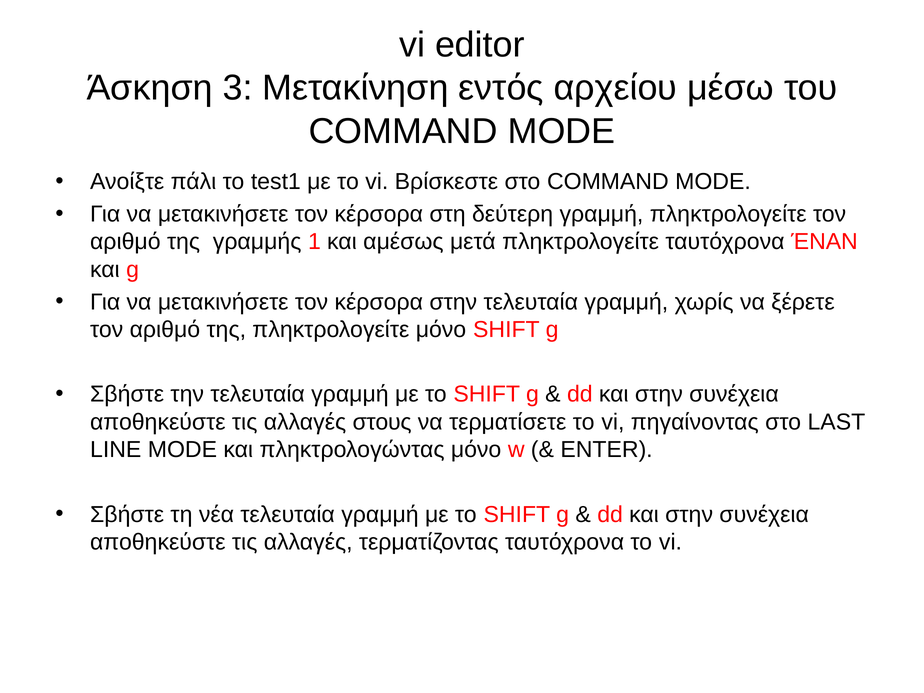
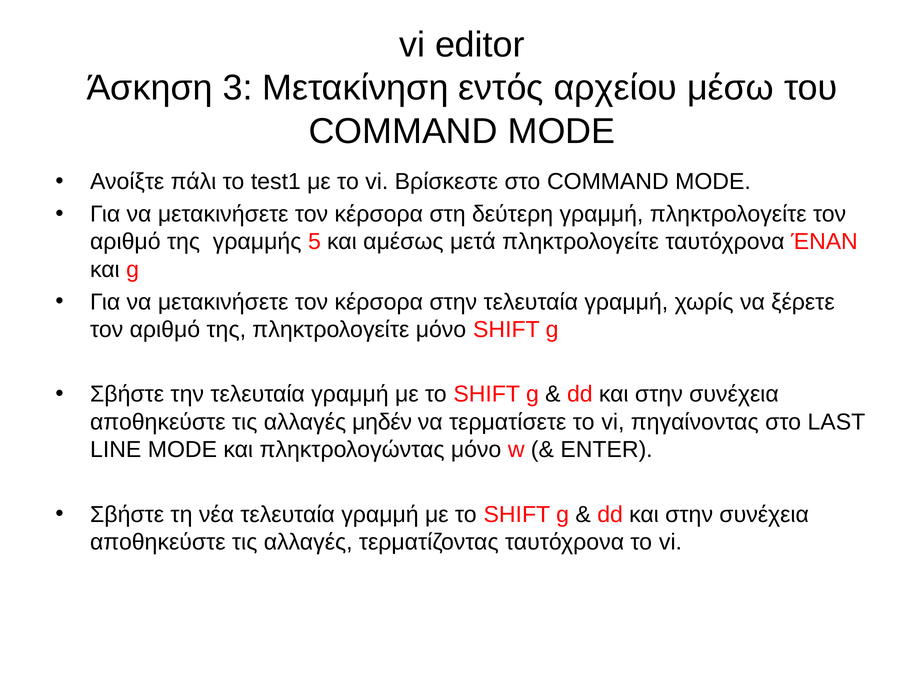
1: 1 -> 5 (314, 242)
στους: στους -> μηδέν (382, 422)
